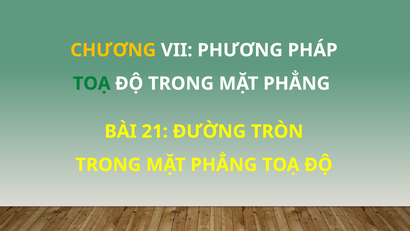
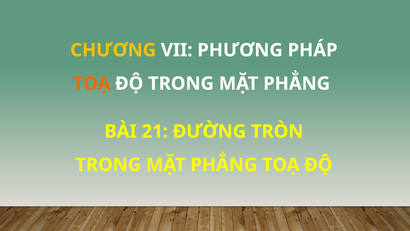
TOẠ colour: green -> orange (92, 83)
